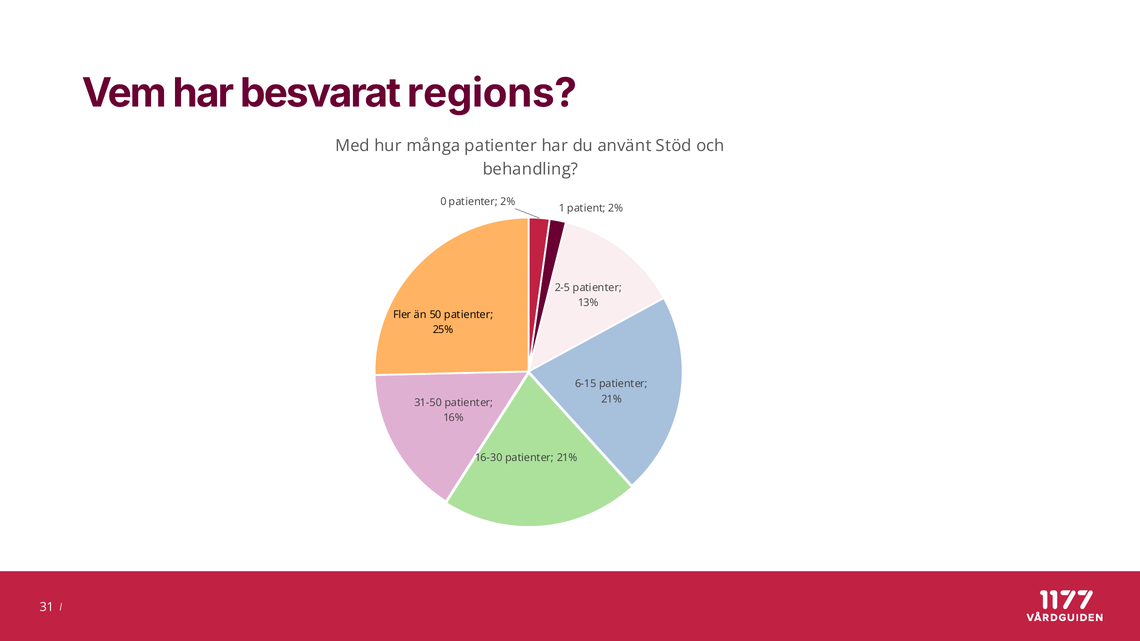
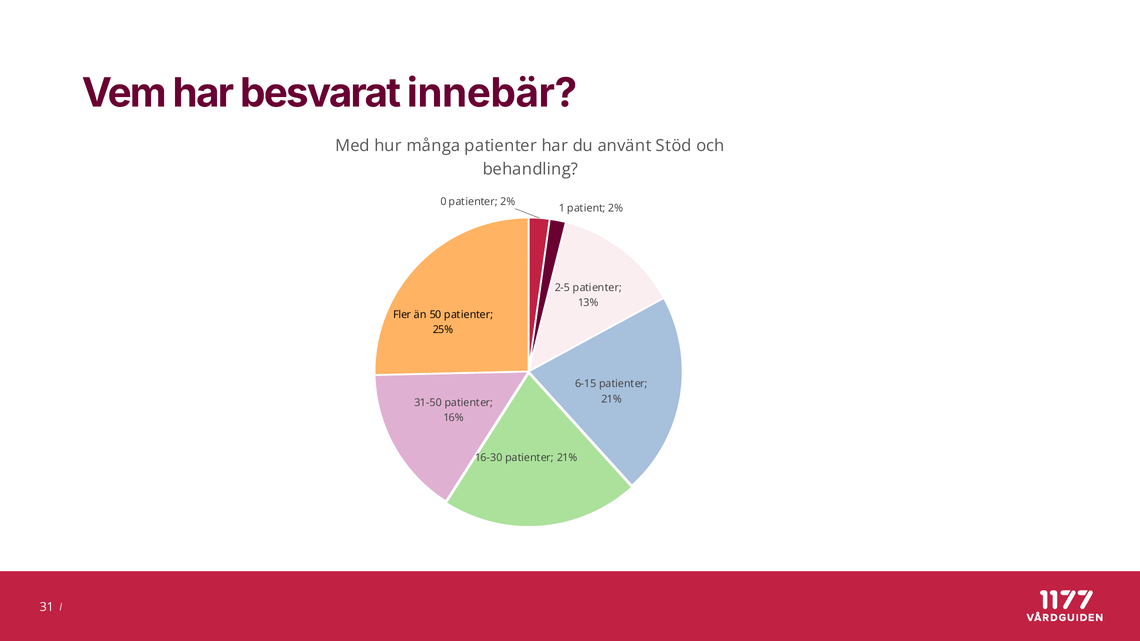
regions: regions -> innebär (492, 93)
